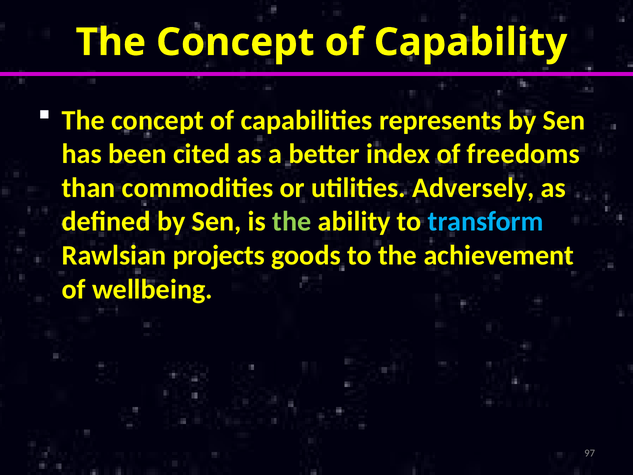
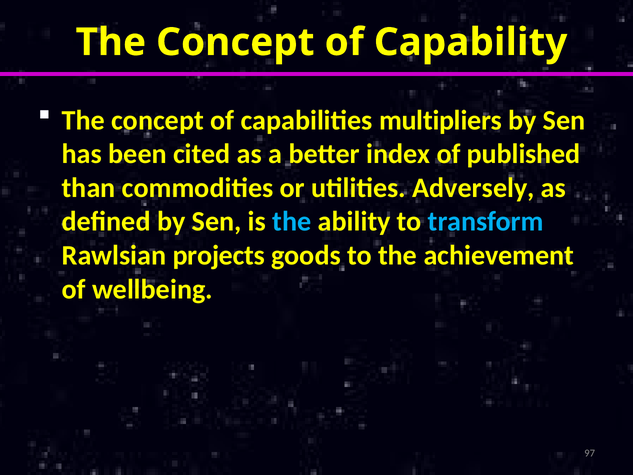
represents: represents -> multipliers (441, 120)
freedoms: freedoms -> published (524, 154)
the colour: light green -> light blue (292, 222)
